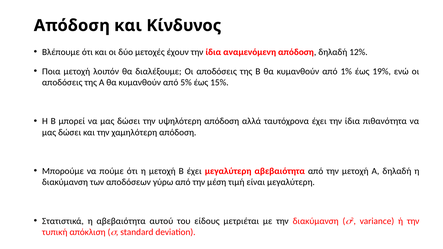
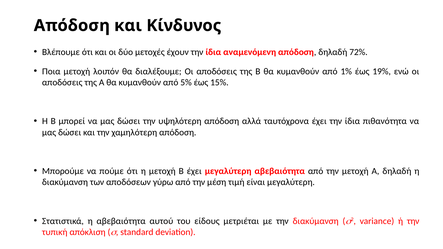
12%: 12% -> 72% (358, 52)
